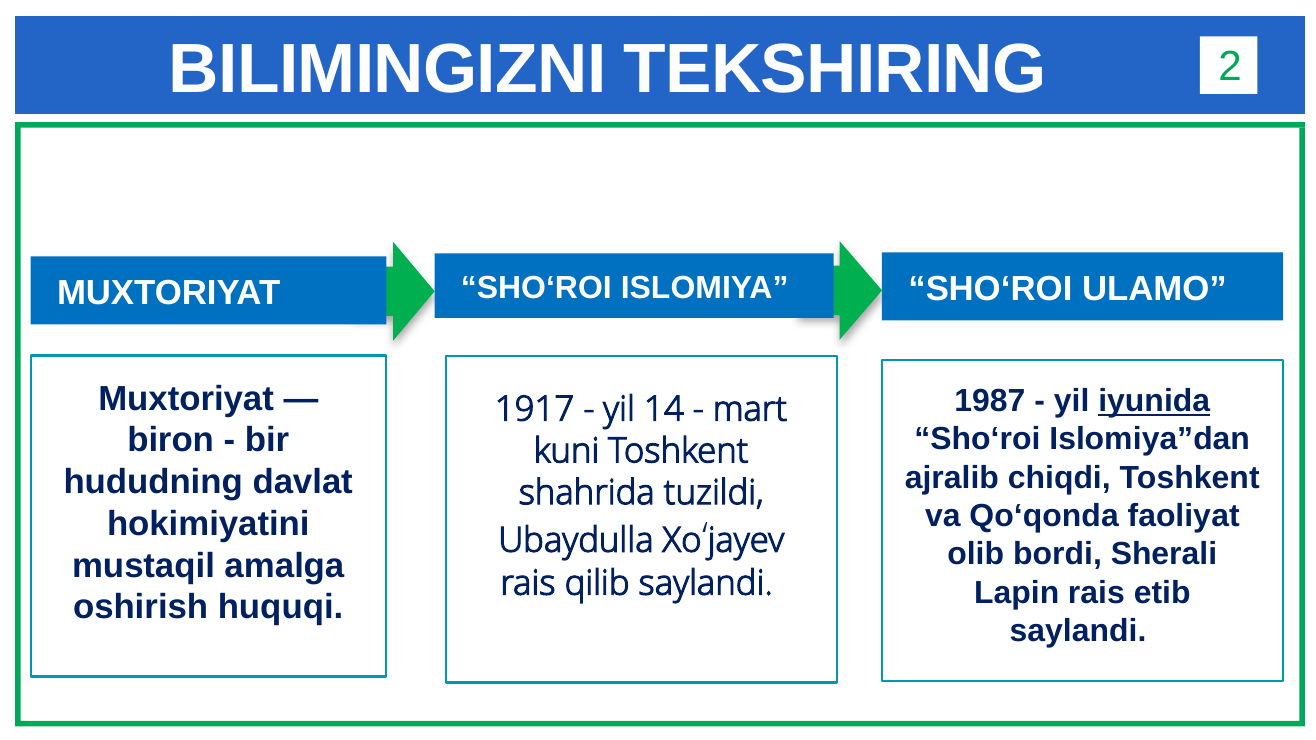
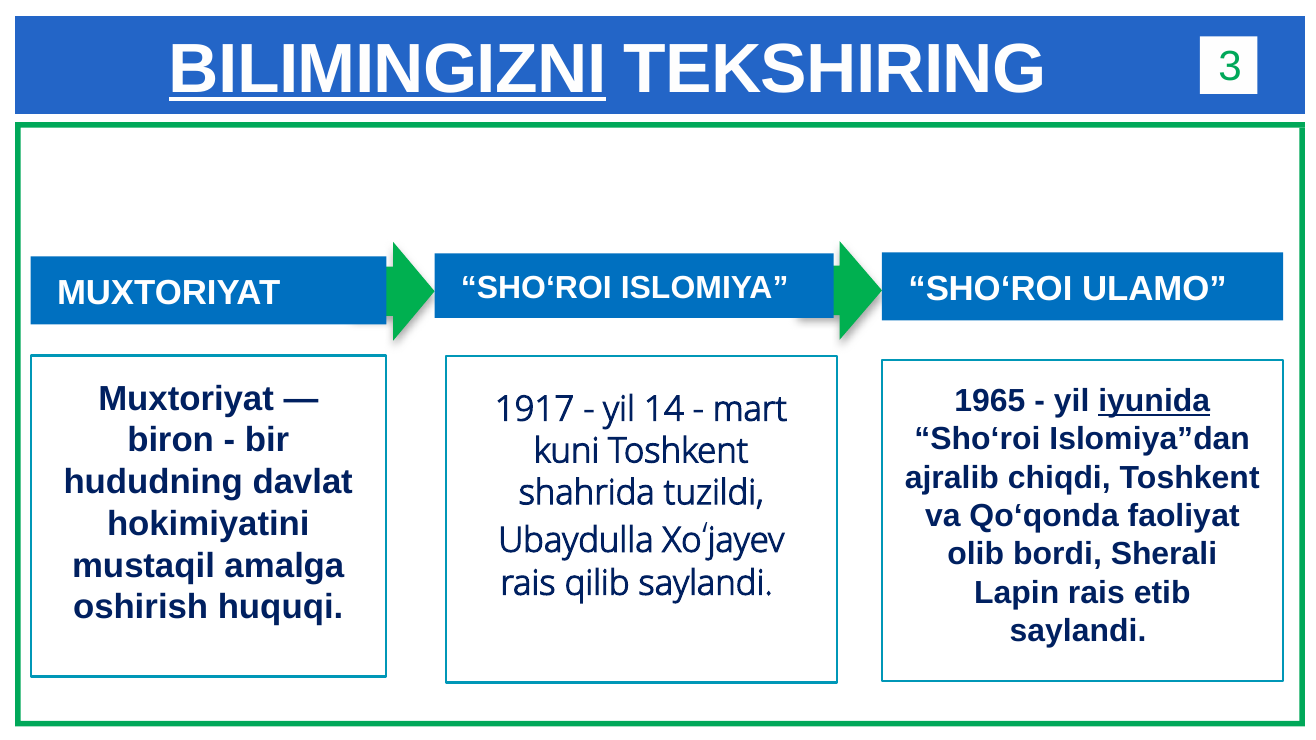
BILIMINGIZNI underline: none -> present (388, 69)
2: 2 -> 3 (1230, 66)
1987: 1987 -> 1965 (990, 401)
